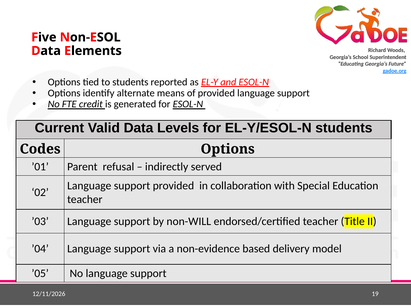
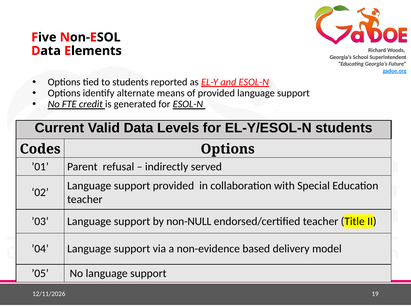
non-WILL: non-WILL -> non-NULL (189, 222)
